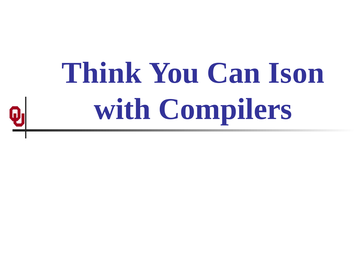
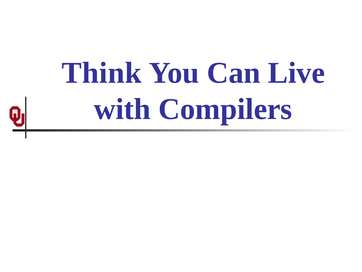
Ison: Ison -> Live (296, 73)
